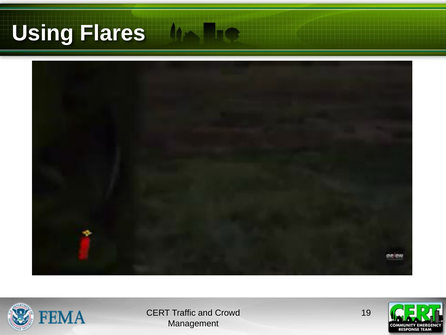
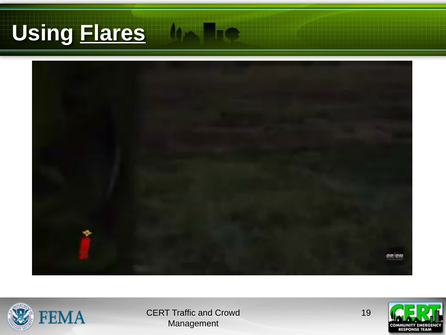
Flares underline: none -> present (113, 33)
